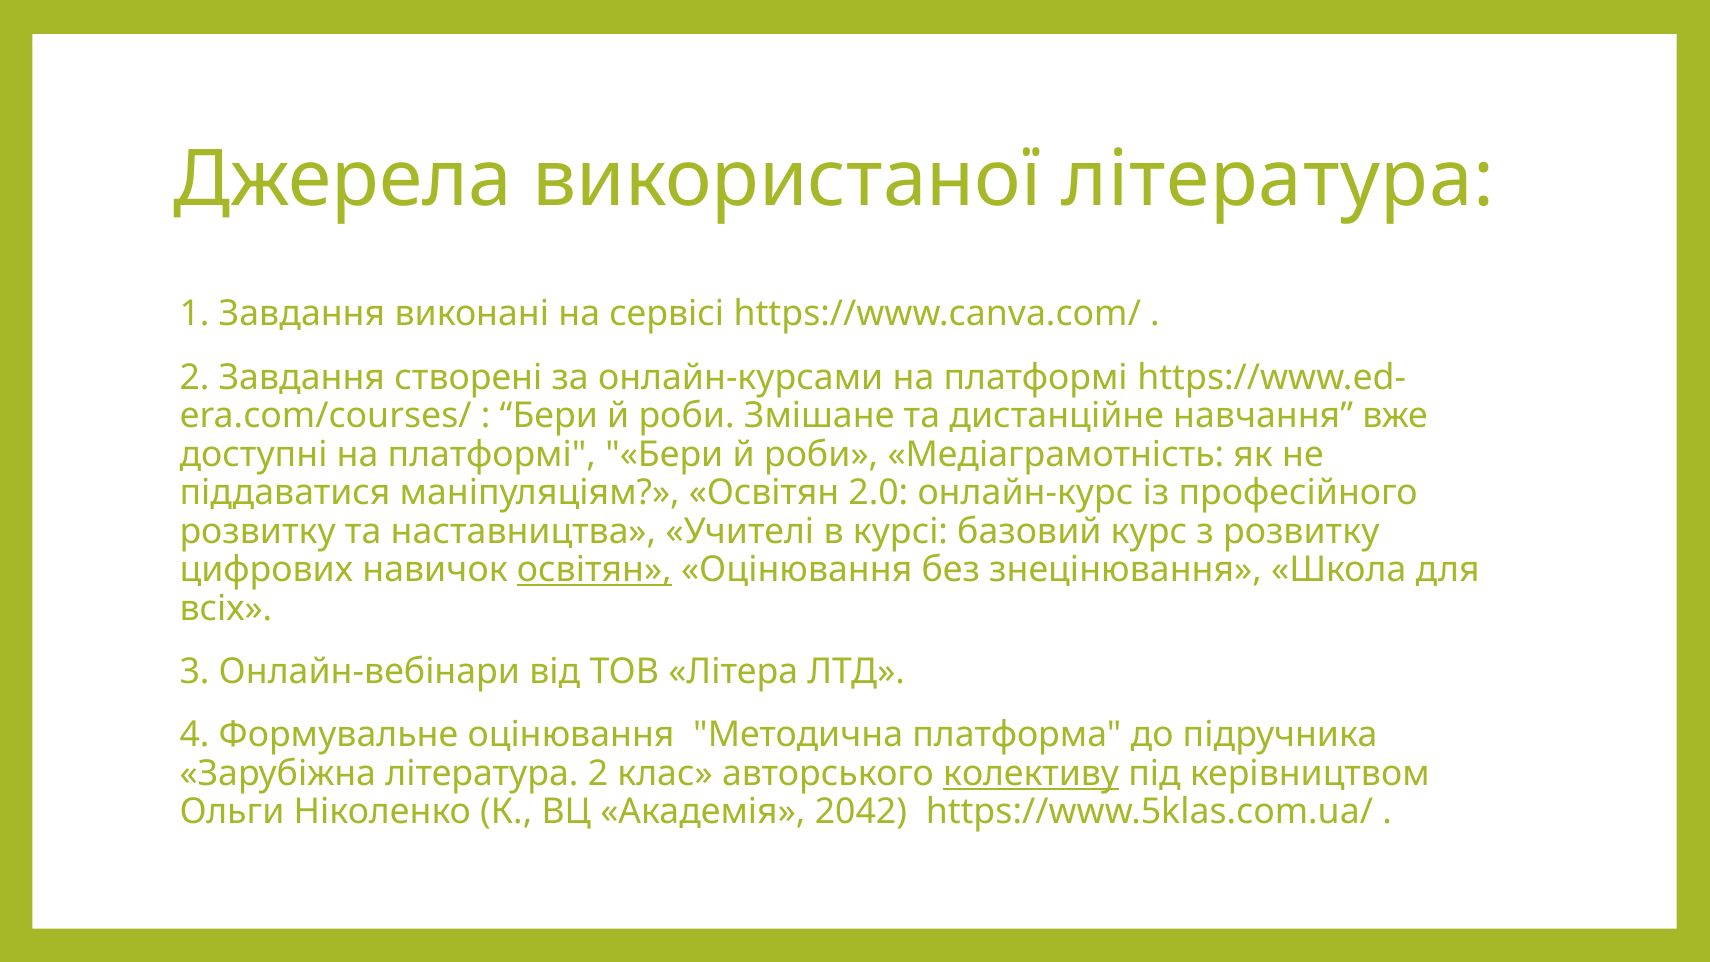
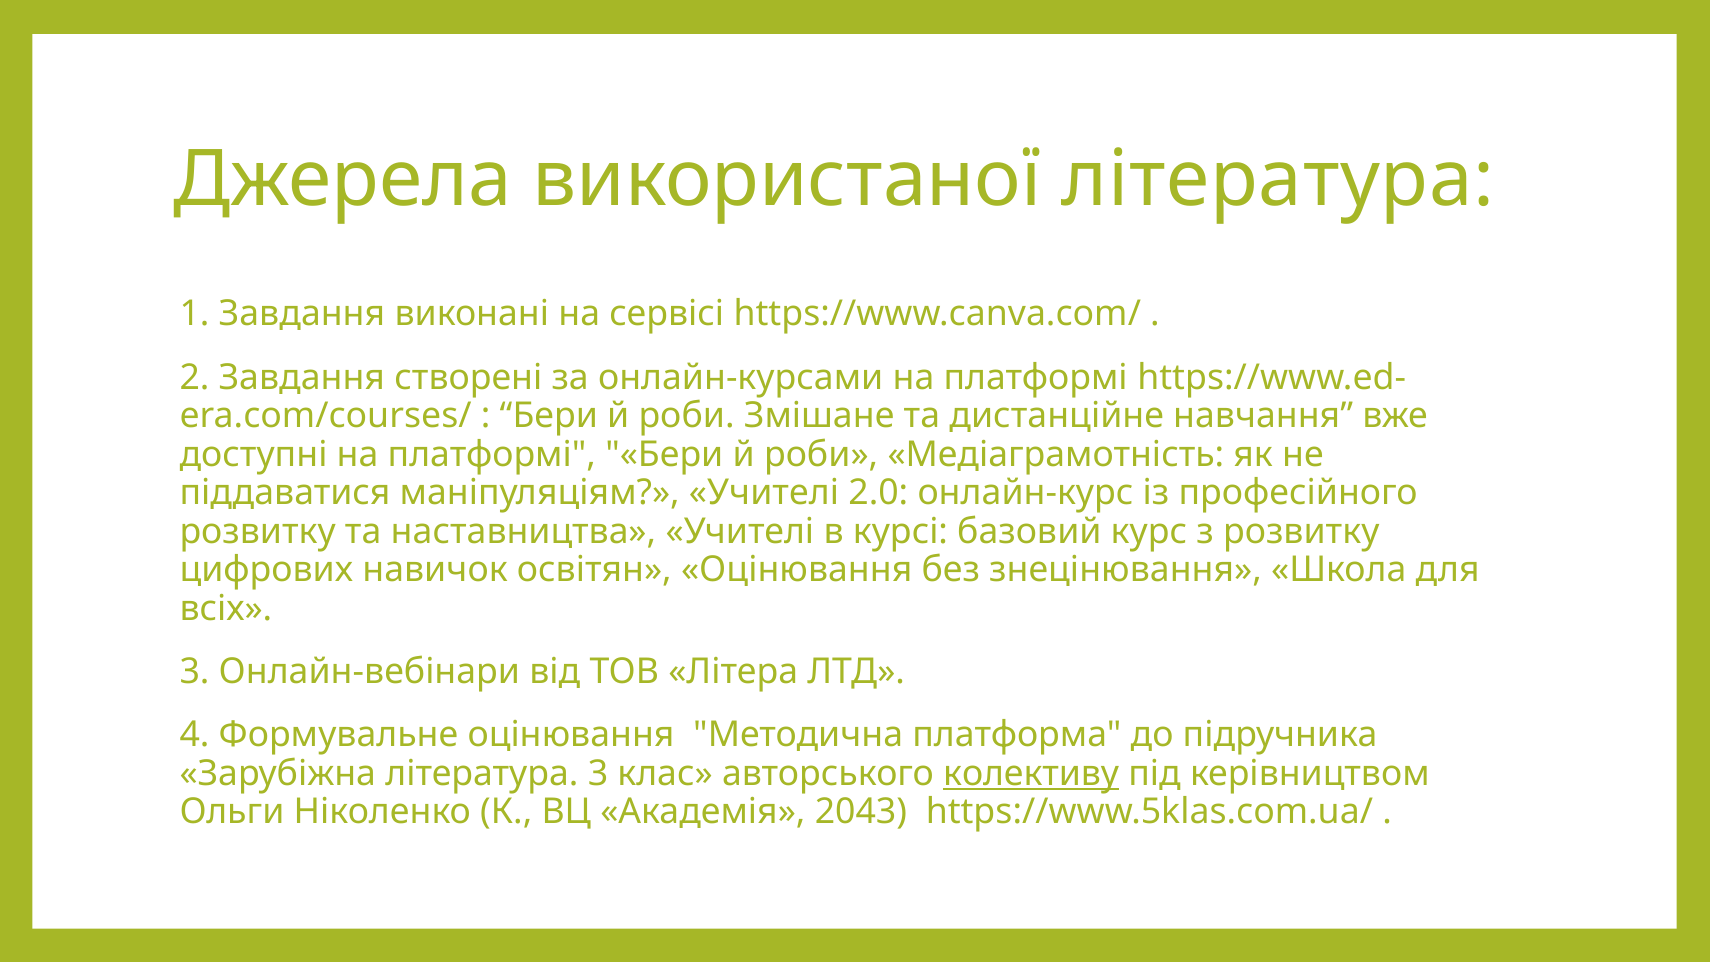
маніпуляціям Освітян: Освітян -> Учителі (764, 493)
освітян underline: present -> none (594, 570)
література 2: 2 -> 3 (598, 774)
2042: 2042 -> 2043 (861, 812)
